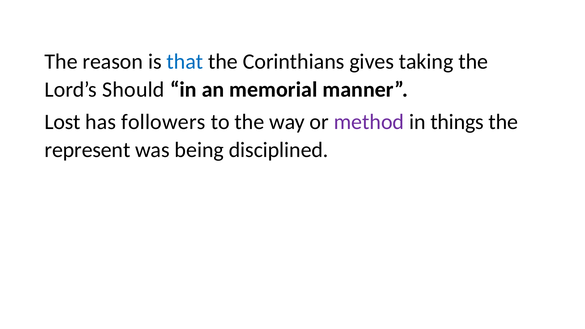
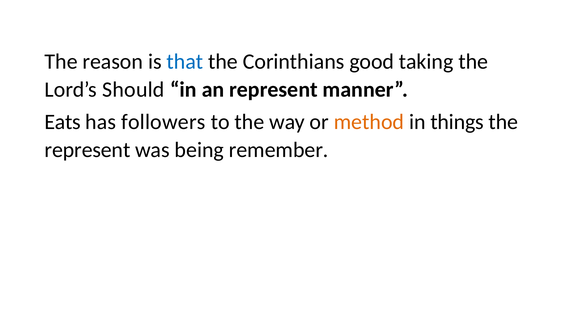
gives: gives -> good (372, 62)
an memorial: memorial -> represent (273, 89)
Lost: Lost -> Eats (63, 122)
method colour: purple -> orange (369, 122)
disciplined: disciplined -> remember (279, 150)
